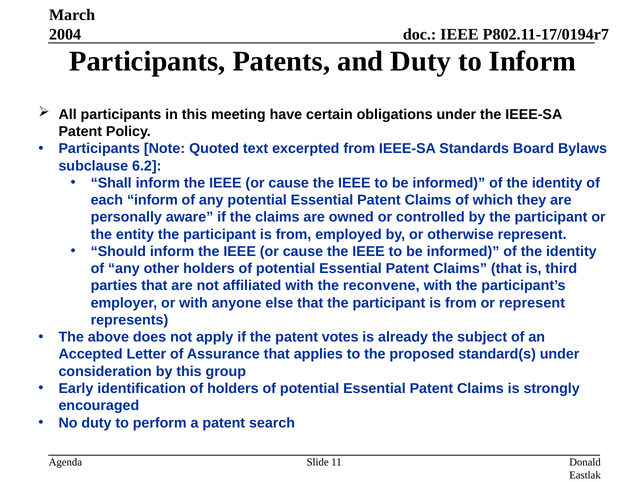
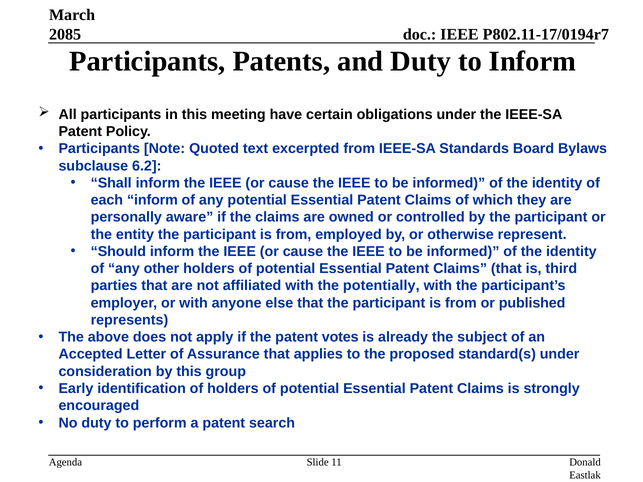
2004: 2004 -> 2085 (65, 34)
reconvene: reconvene -> potentially (381, 286)
or represent: represent -> published (532, 303)
